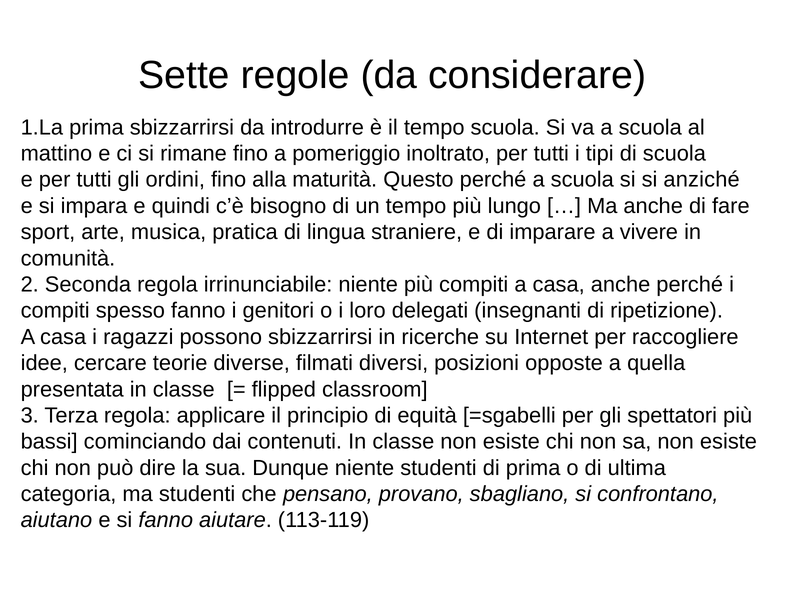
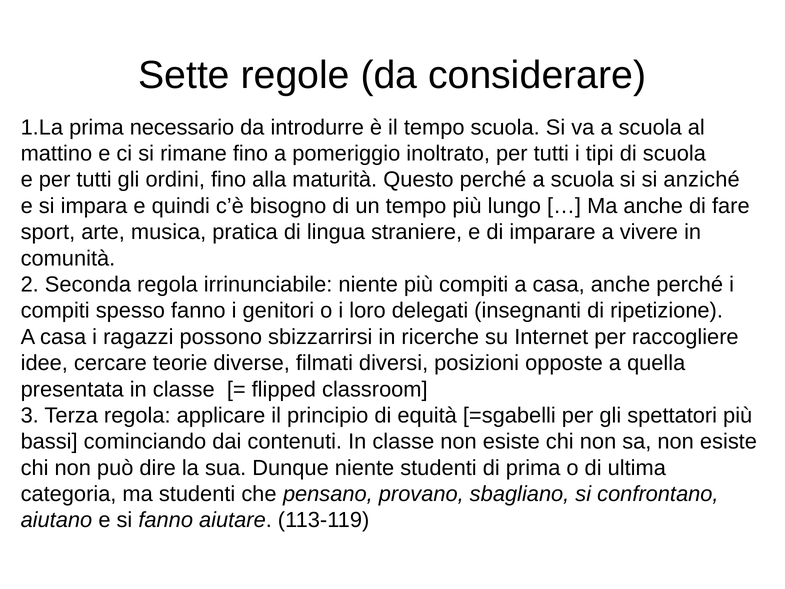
prima sbizzarrirsi: sbizzarrirsi -> necessario (182, 127)
